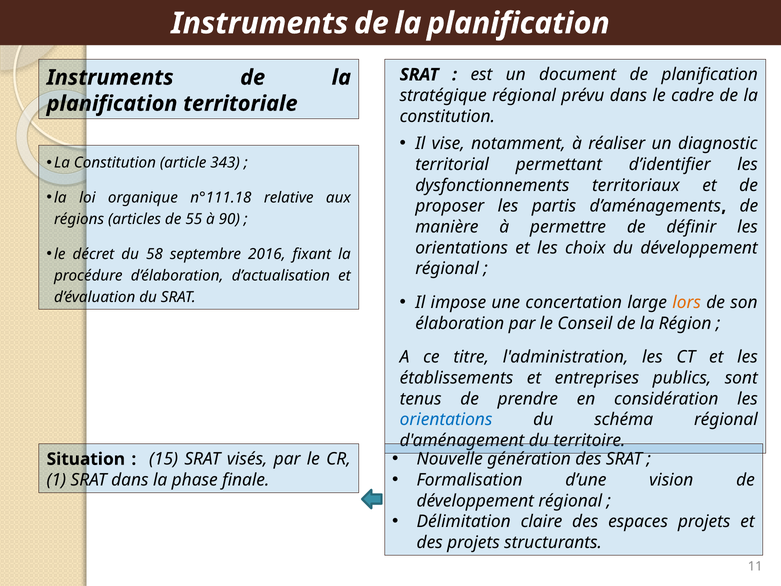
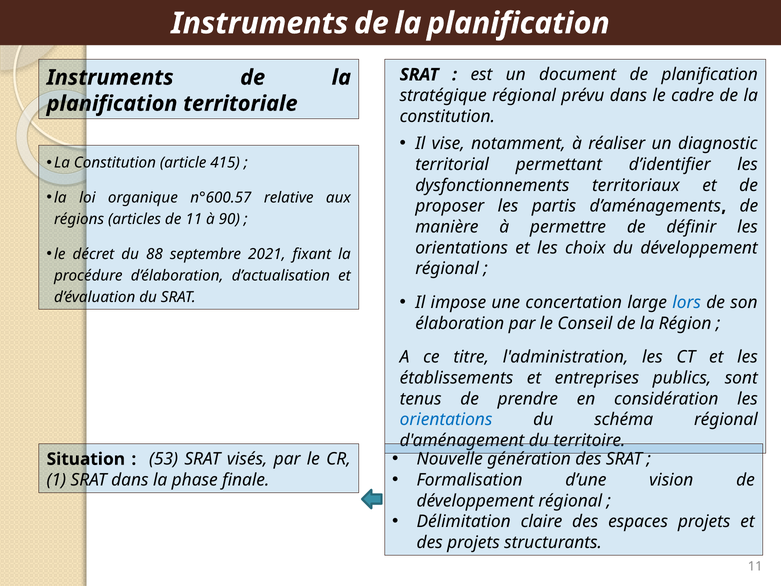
343: 343 -> 415 (225, 163)
n°111.18: n°111.18 -> n°600.57 (221, 197)
de 55: 55 -> 11 (194, 219)
58: 58 -> 88 (154, 254)
2016: 2016 -> 2021 (267, 254)
lors colour: orange -> blue (687, 302)
15: 15 -> 53 (164, 459)
